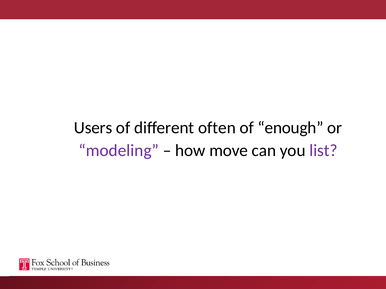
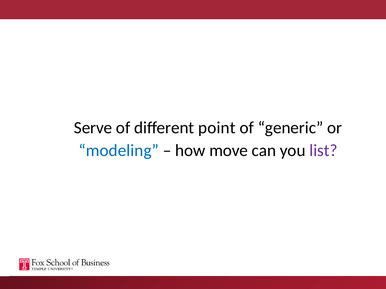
Users: Users -> Serve (93, 128)
often: often -> point (217, 128)
enough: enough -> generic (291, 128)
modeling colour: purple -> blue (119, 151)
